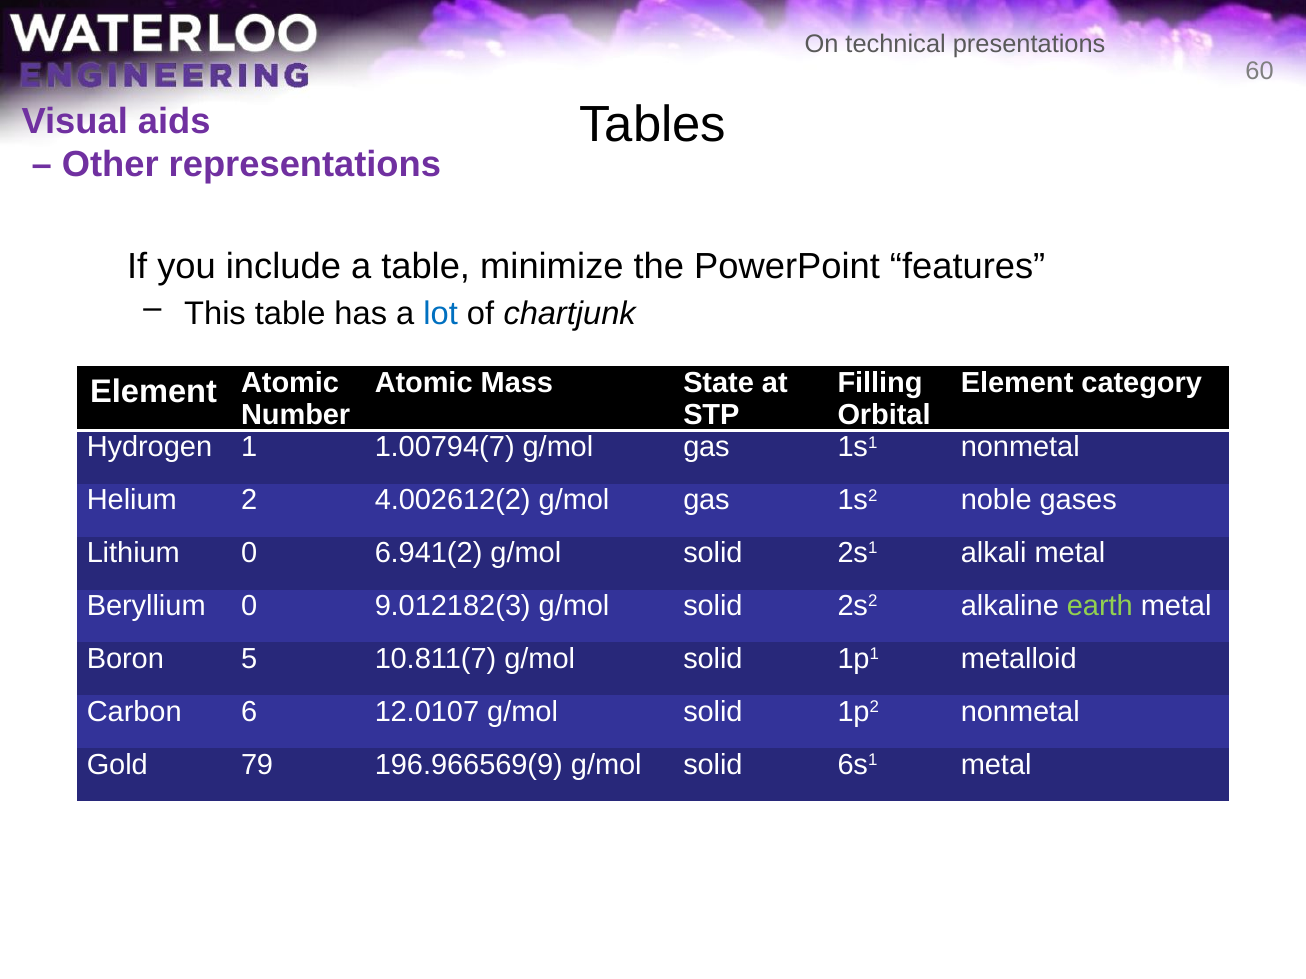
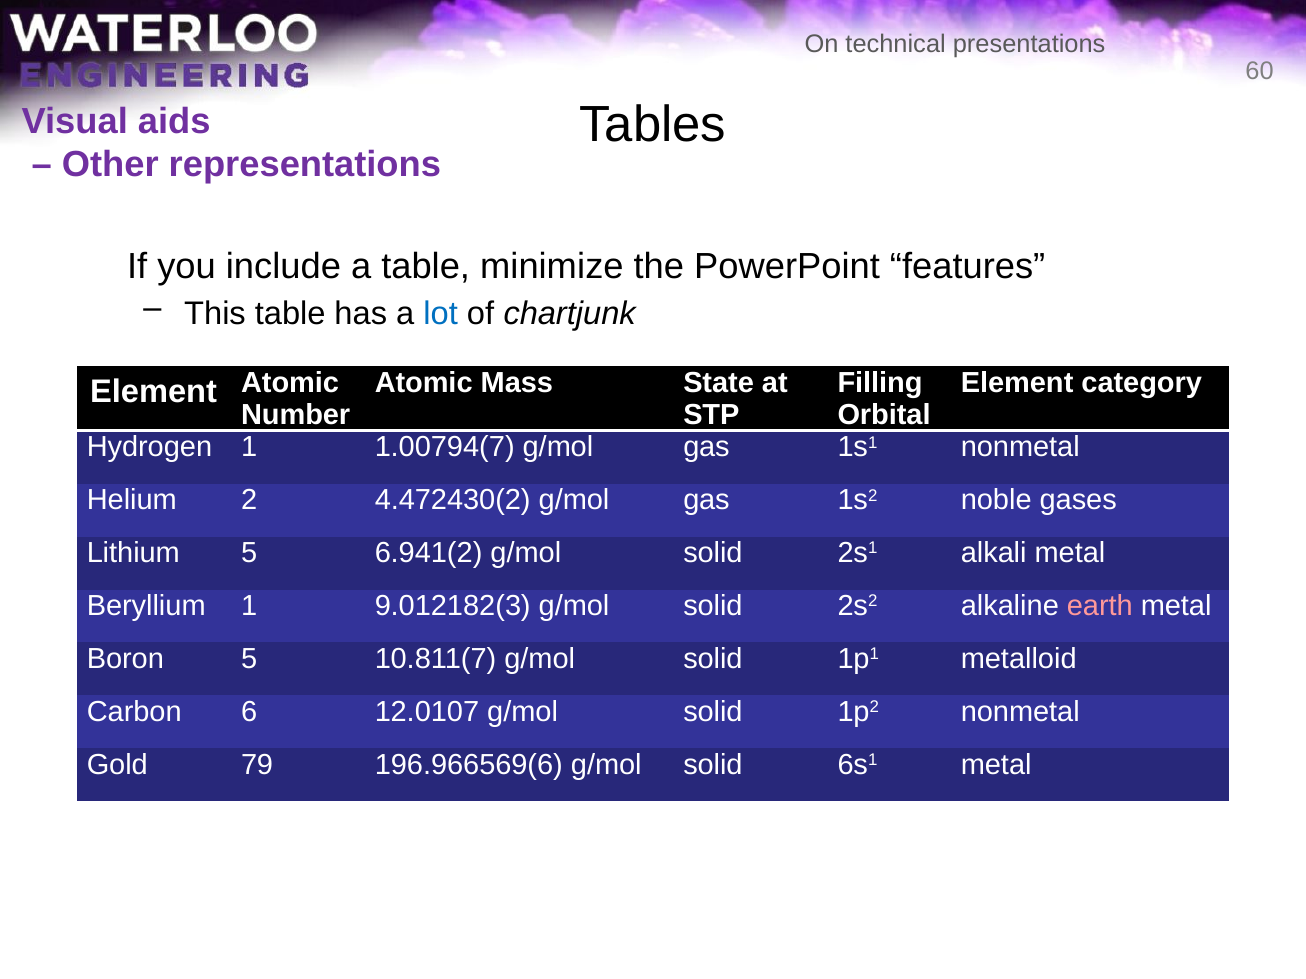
4.002612(2: 4.002612(2 -> 4.472430(2 (453, 500)
Lithium 0: 0 -> 5 (249, 553)
Beryllium 0: 0 -> 1 (249, 606)
earth colour: light green -> pink (1100, 606)
196.966569(9: 196.966569(9 -> 196.966569(6 (469, 765)
